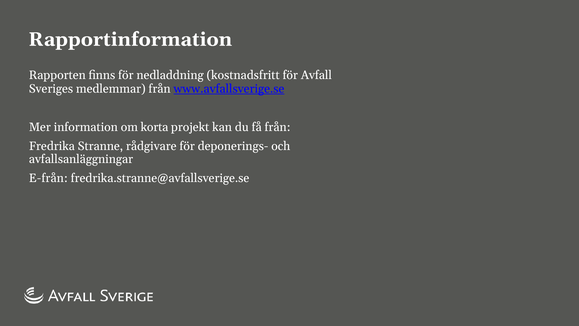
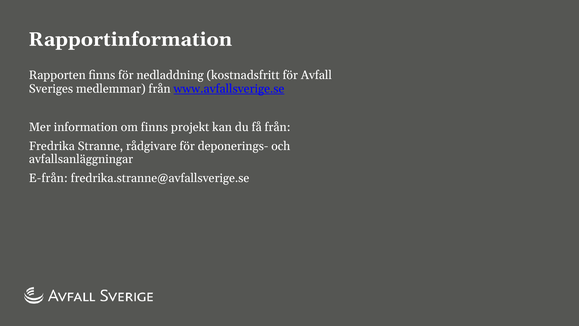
om korta: korta -> finns (154, 127)
